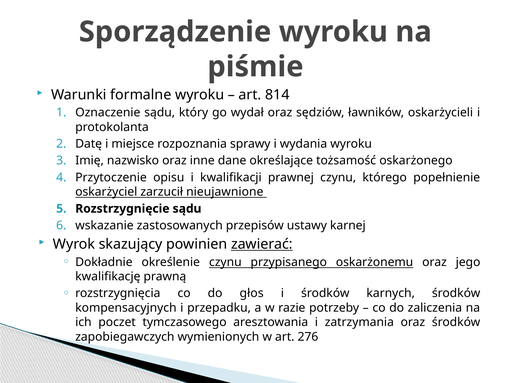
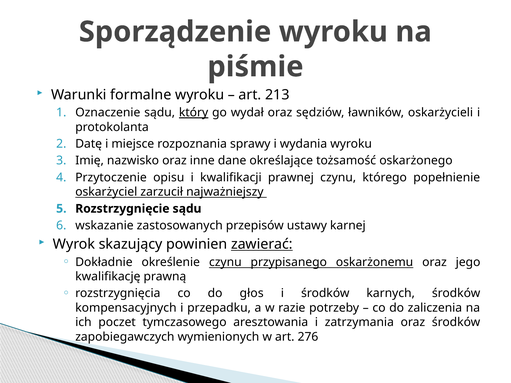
814: 814 -> 213 (277, 95)
który underline: none -> present (194, 113)
nieujawnione: nieujawnione -> najważniejszy (225, 192)
